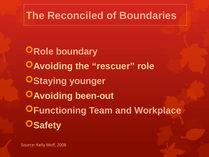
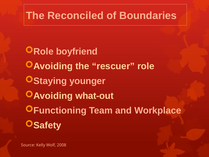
boundary: boundary -> boyfriend (77, 51)
been-out: been-out -> what-out (94, 96)
